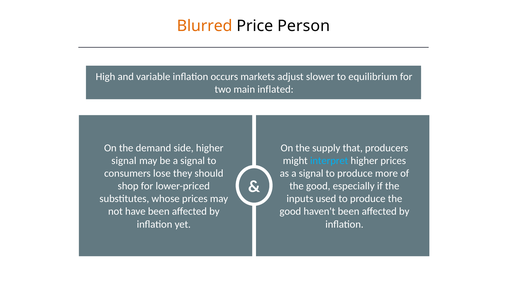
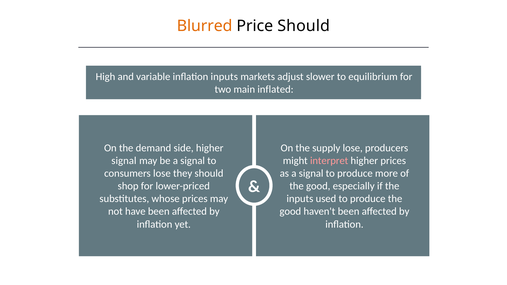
Price Person: Person -> Should (304, 26)
inflation occurs: occurs -> inputs (224, 77)
supply that: that -> lose (353, 148)
interpret colour: light blue -> pink (329, 161)
